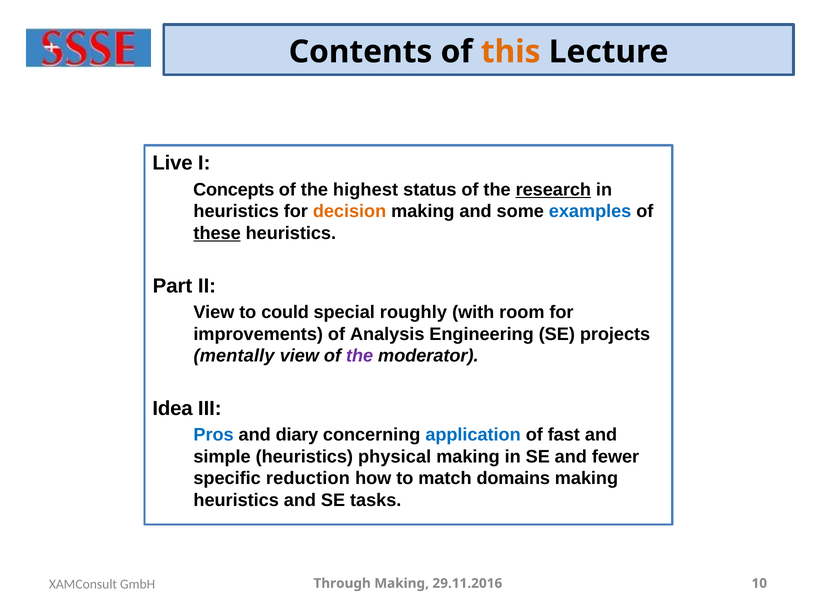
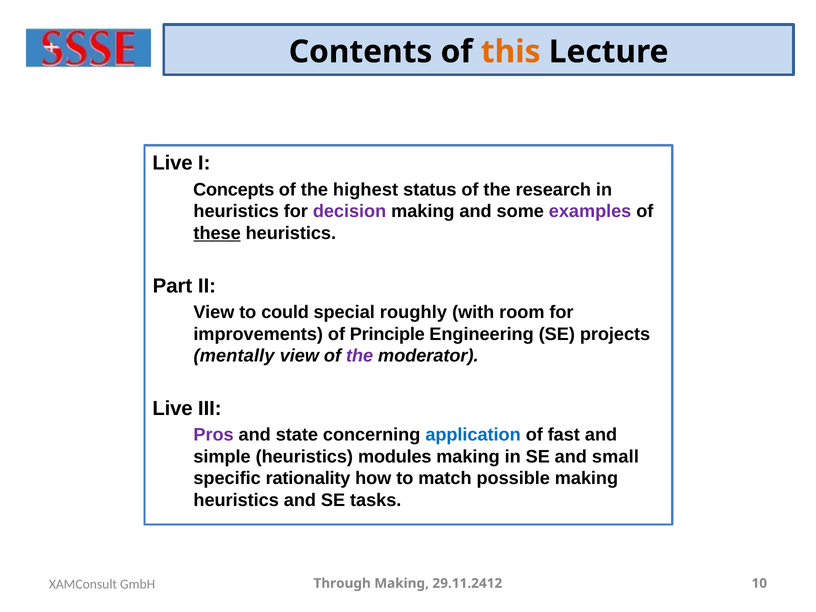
research underline: present -> none (553, 190)
decision colour: orange -> purple (350, 211)
examples colour: blue -> purple (590, 211)
Analysis: Analysis -> Principle (387, 334)
Idea: Idea -> Live (173, 408)
Pros colour: blue -> purple (214, 435)
diary: diary -> state (297, 435)
physical: physical -> modules (395, 457)
fewer: fewer -> small (615, 457)
reduction: reduction -> rationality (308, 478)
domains: domains -> possible (513, 478)
29.11.2016: 29.11.2016 -> 29.11.2412 (467, 583)
